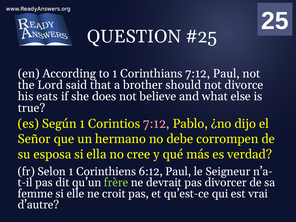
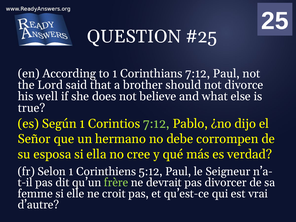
eats: eats -> well (47, 96)
7:12 colour: pink -> light green (156, 124)
6:12: 6:12 -> 5:12 (151, 172)
